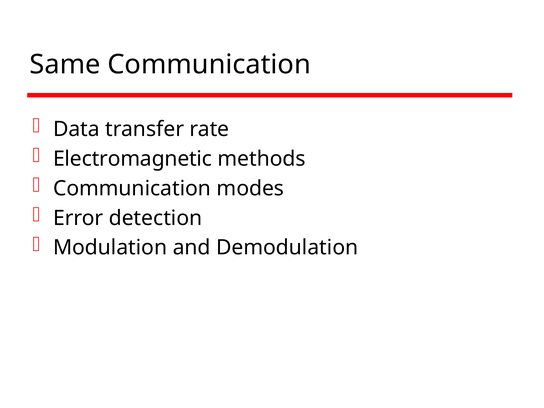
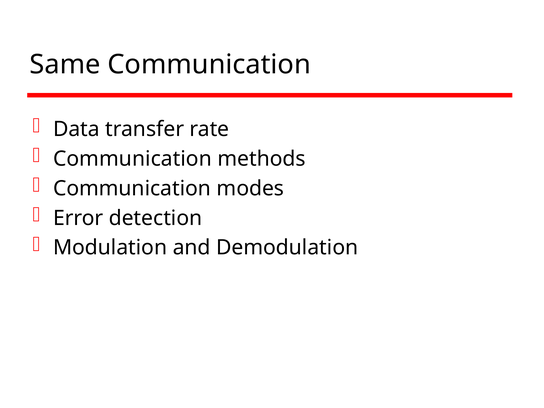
Electromagnetic: Electromagnetic -> Communication (132, 159)
